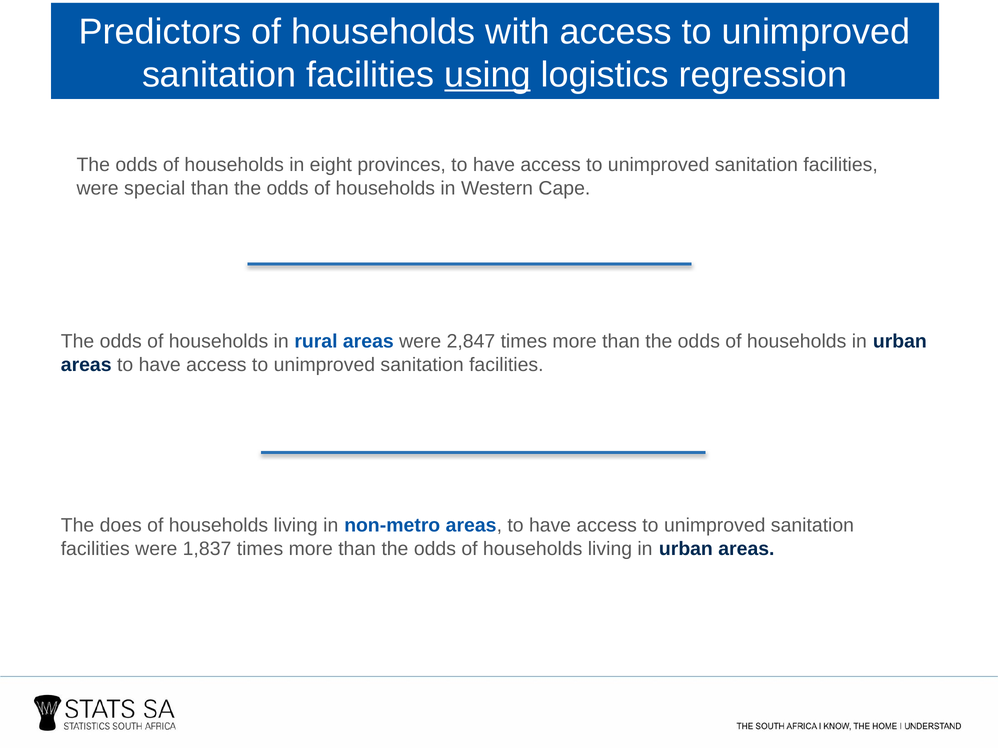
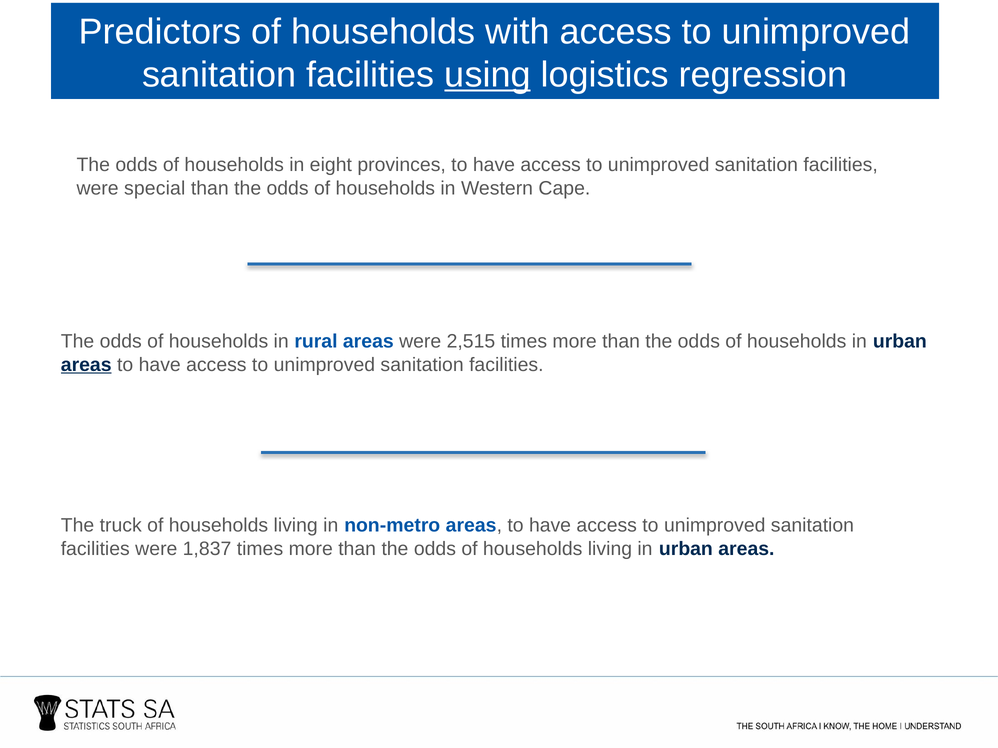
2,847: 2,847 -> 2,515 (471, 342)
areas underline: none -> present (86, 365)
does: does -> truck (121, 526)
